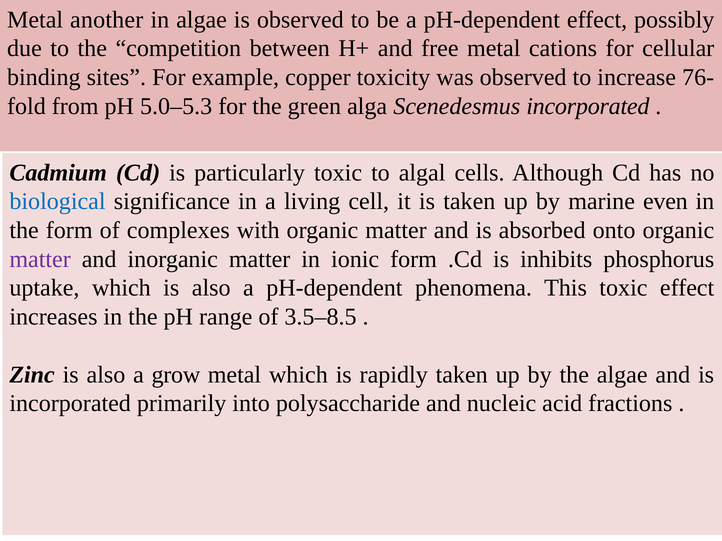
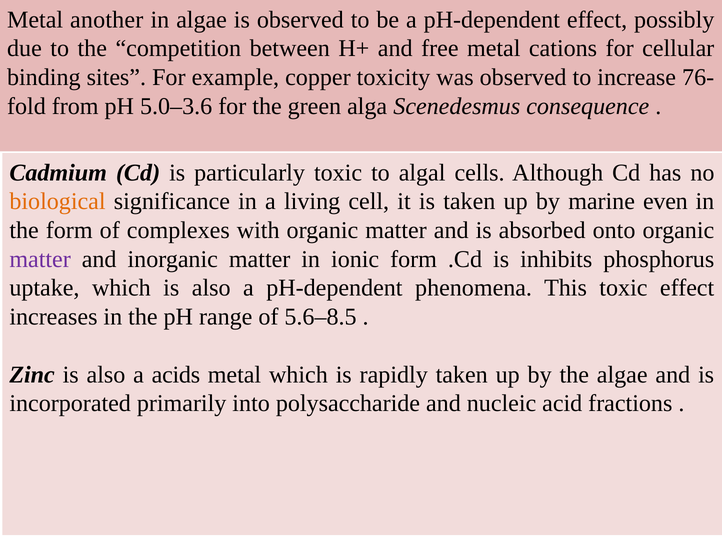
5.0–5.3: 5.0–5.3 -> 5.0–3.6 (176, 106)
Scenedesmus incorporated: incorporated -> consequence (588, 106)
biological colour: blue -> orange (57, 202)
3.5–8.5: 3.5–8.5 -> 5.6–8.5 (321, 317)
grow: grow -> acids (176, 375)
